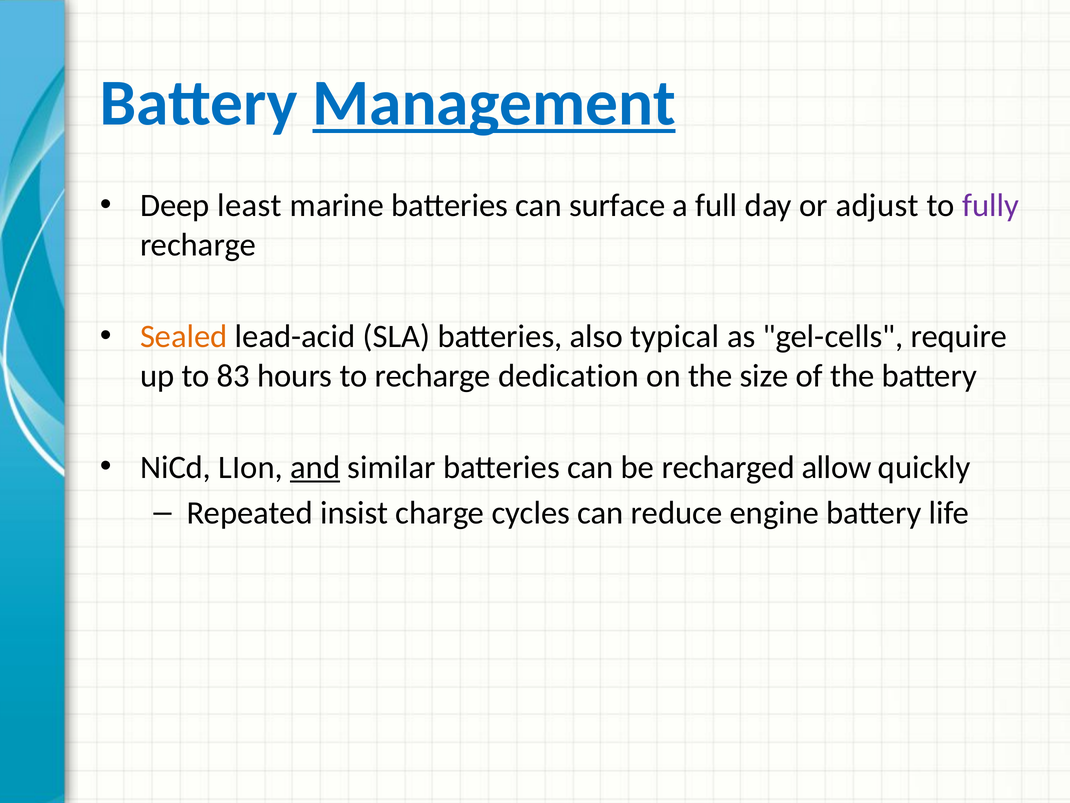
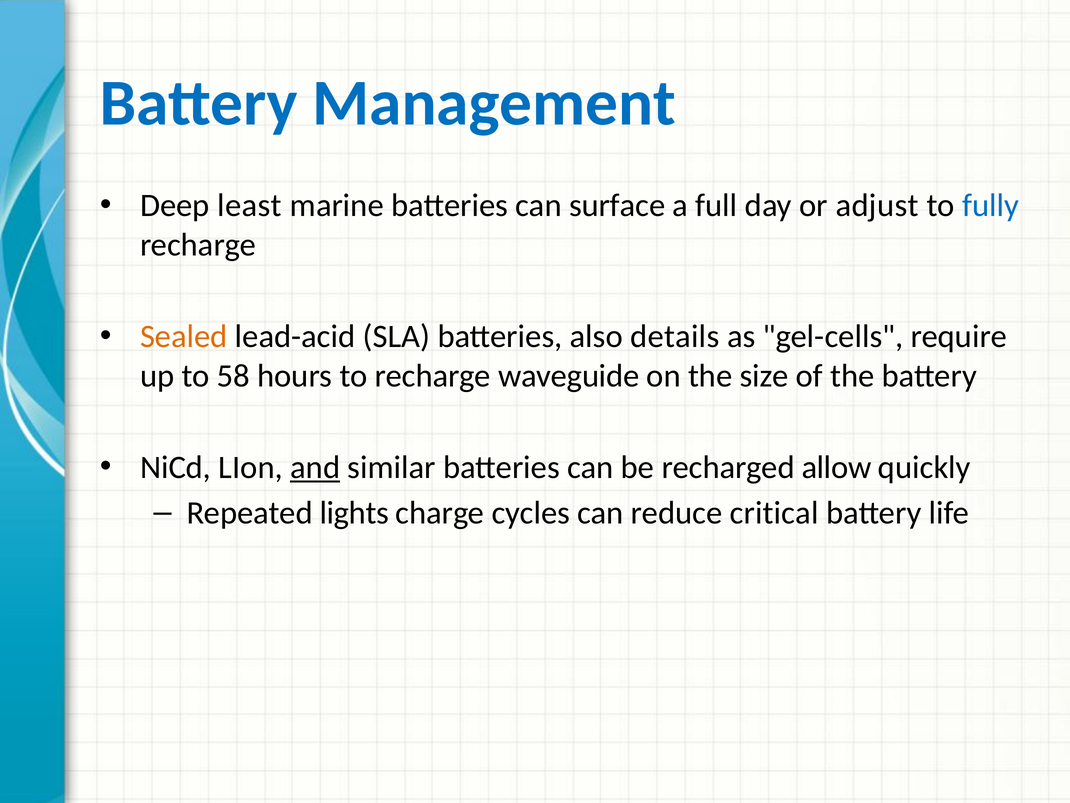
Management underline: present -> none (494, 103)
fully colour: purple -> blue (990, 206)
typical: typical -> details (675, 336)
83: 83 -> 58 (233, 376)
dedication: dedication -> waveguide (569, 376)
insist: insist -> lights (354, 513)
engine: engine -> critical (774, 513)
